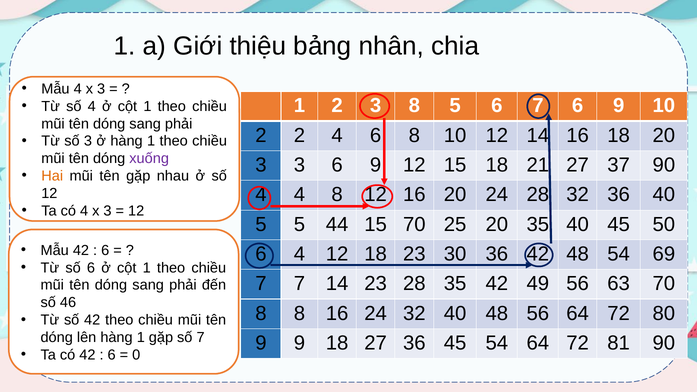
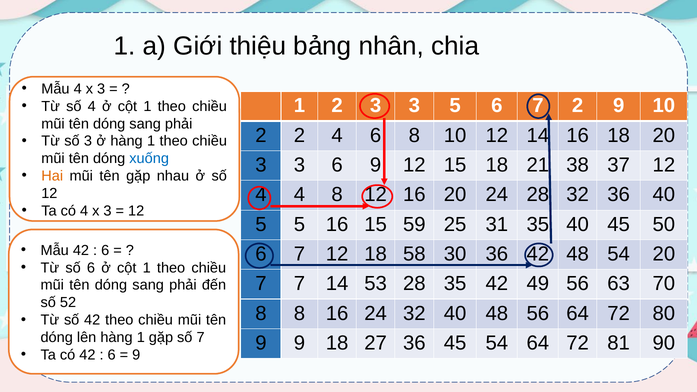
2 3 8: 8 -> 3 (414, 106)
7 6: 6 -> 2 (578, 106)
xuống colour: purple -> blue (149, 159)
27: 27 -> 38 (578, 165)
37 90: 90 -> 12 (664, 165)
5 44: 44 -> 16 (337, 224)
15 70: 70 -> 59 (414, 224)
25 20: 20 -> 31 (497, 224)
4: 4 -> 7 (299, 254)
18 23: 23 -> 58 (414, 254)
54 69: 69 -> 20 (664, 254)
14 23: 23 -> 53 (376, 284)
46: 46 -> 52 (68, 303)
0: 0 -> 9 (136, 355)
